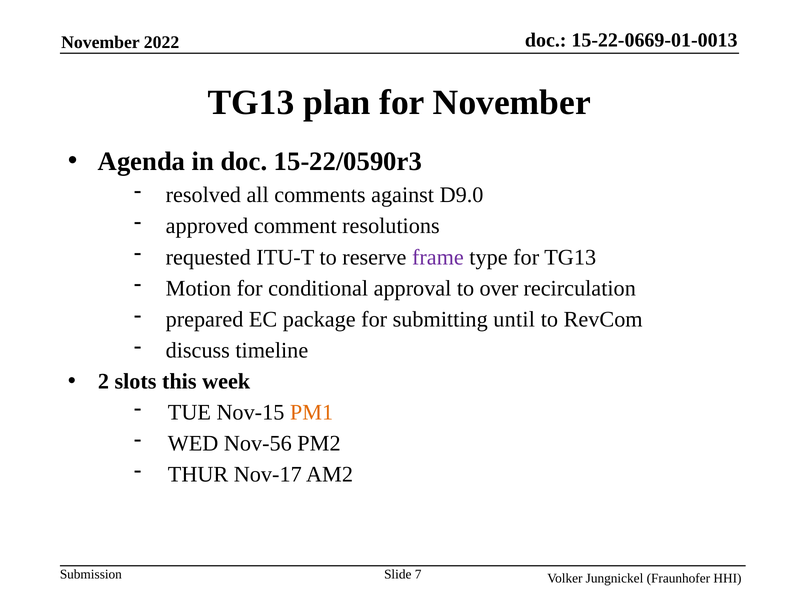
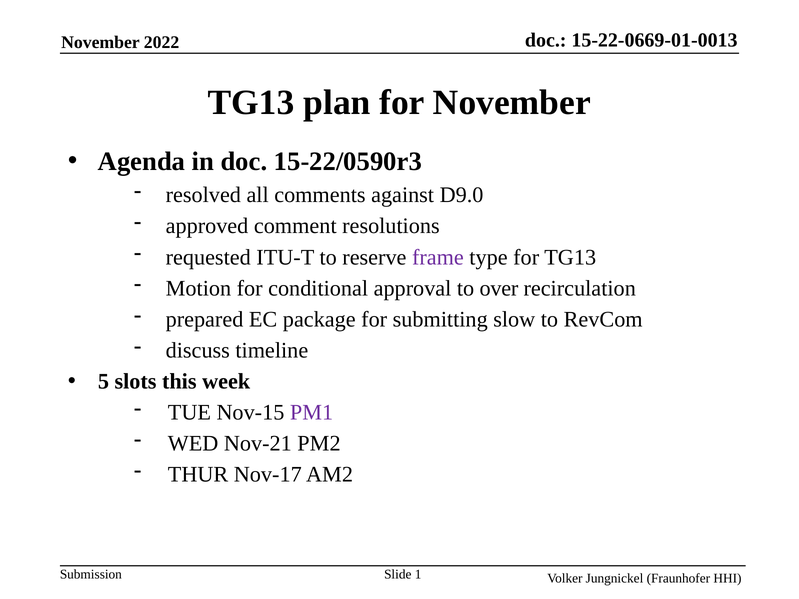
until: until -> slow (514, 319)
2: 2 -> 5 (103, 382)
PM1 colour: orange -> purple (312, 413)
Nov-56: Nov-56 -> Nov-21 (258, 444)
7: 7 -> 1 (418, 575)
